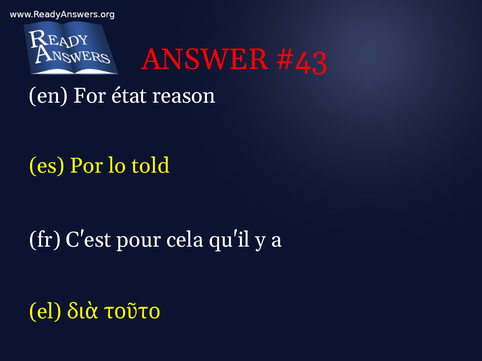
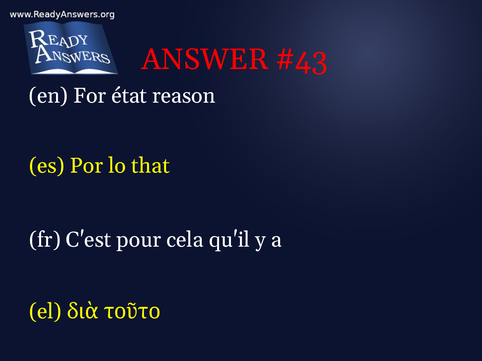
told: told -> that (151, 166)
